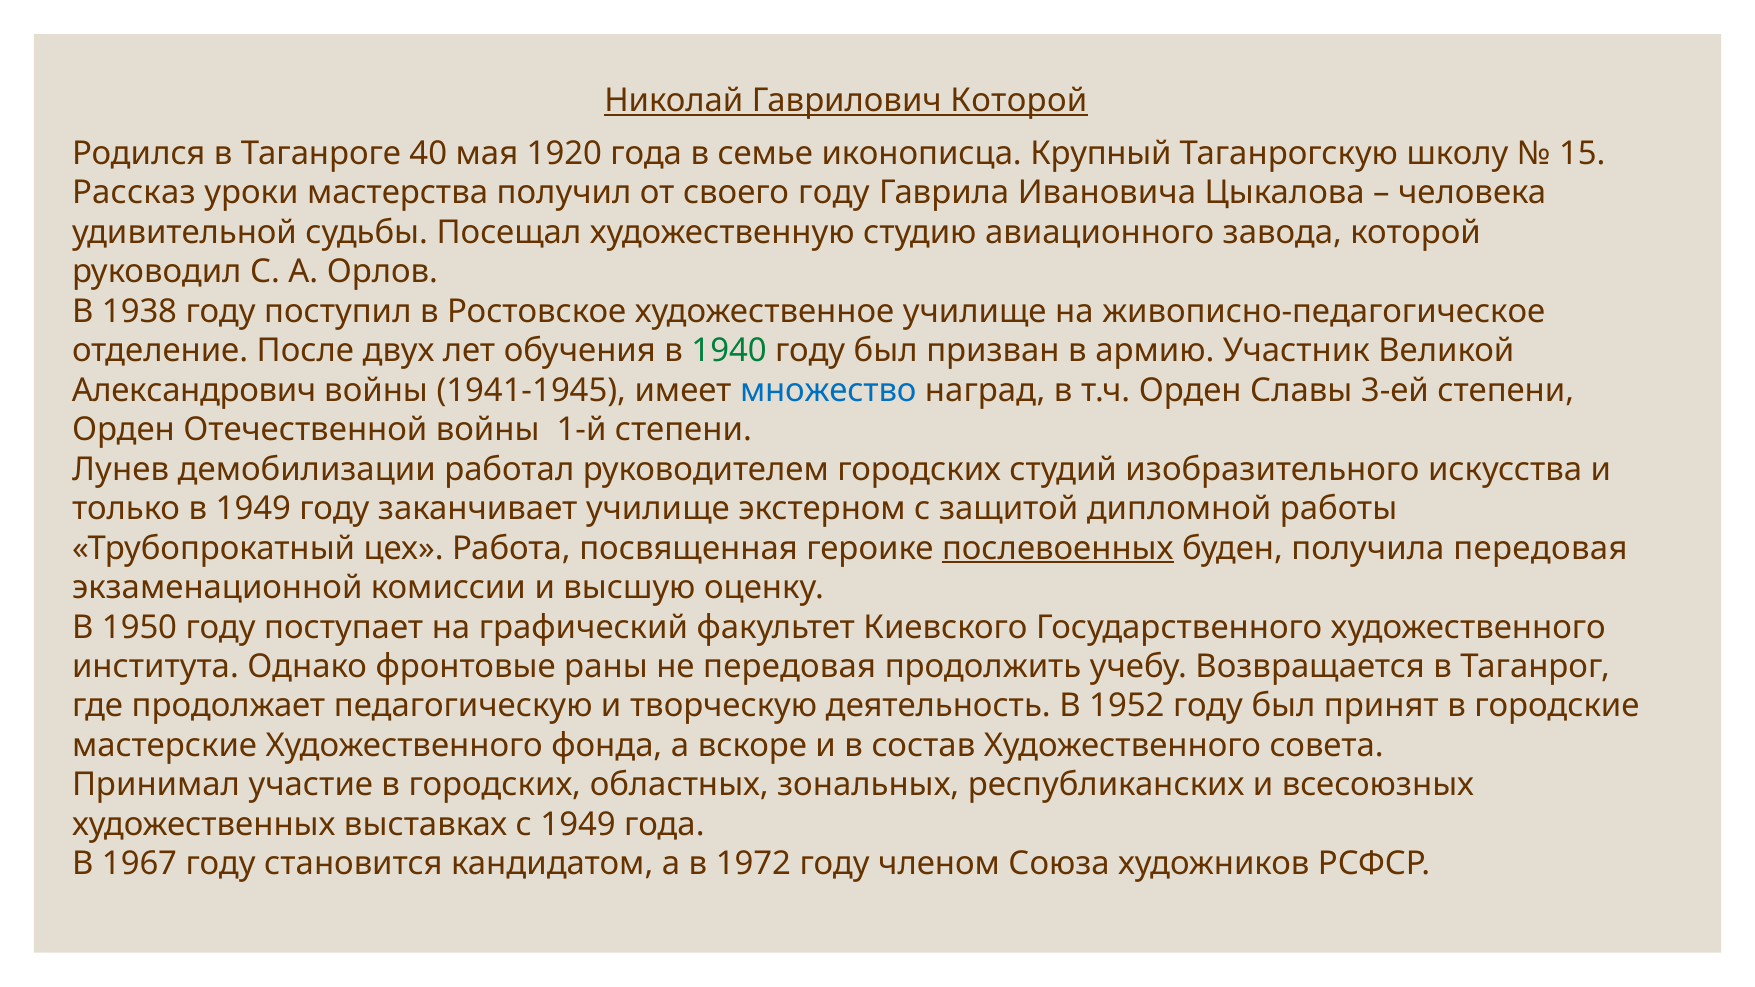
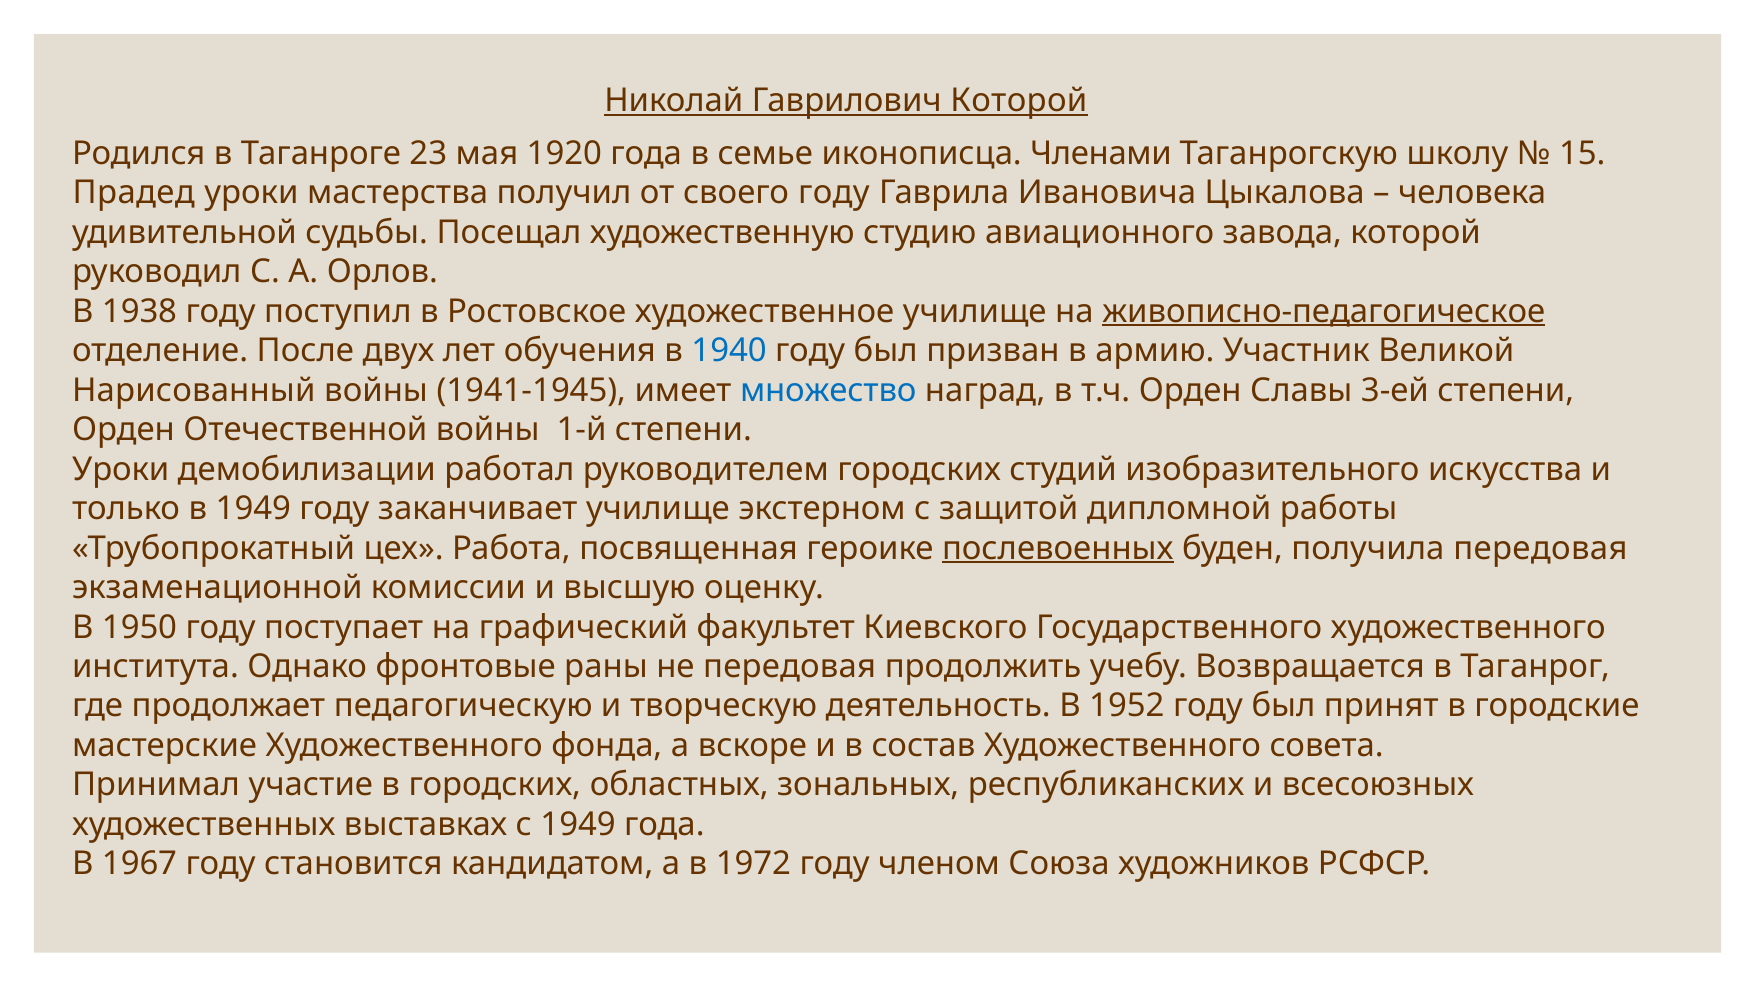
40: 40 -> 23 (428, 153)
Крупный: Крупный -> Членами (1101, 153)
Рассказ: Рассказ -> Прадед (134, 193)
живописно-педагогическое underline: none -> present (1324, 311)
1940 colour: green -> blue (729, 351)
Александрович: Александрович -> Нарисованный (194, 390)
Лунев: Лунев -> Уроки (121, 469)
